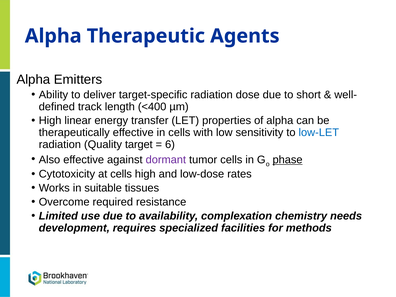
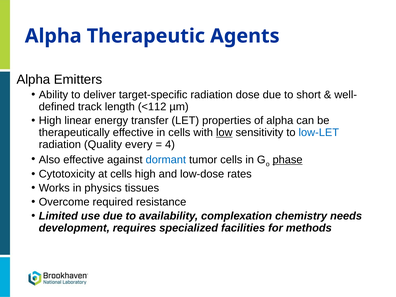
<400: <400 -> <112 (152, 107)
low underline: none -> present (224, 133)
target: target -> every (139, 144)
6: 6 -> 4 (170, 144)
dormant colour: purple -> blue (166, 160)
suitable: suitable -> physics (103, 188)
